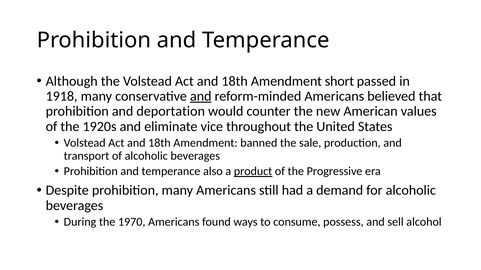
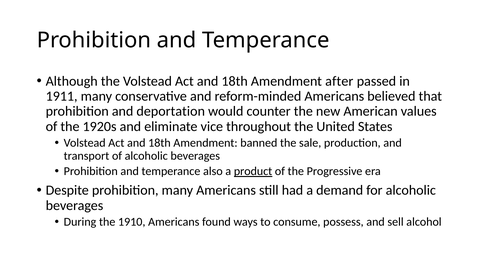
short: short -> after (339, 81)
1918: 1918 -> 1911 (62, 96)
and underline: present -> none (201, 96)
1970: 1970 -> 1910 (132, 222)
